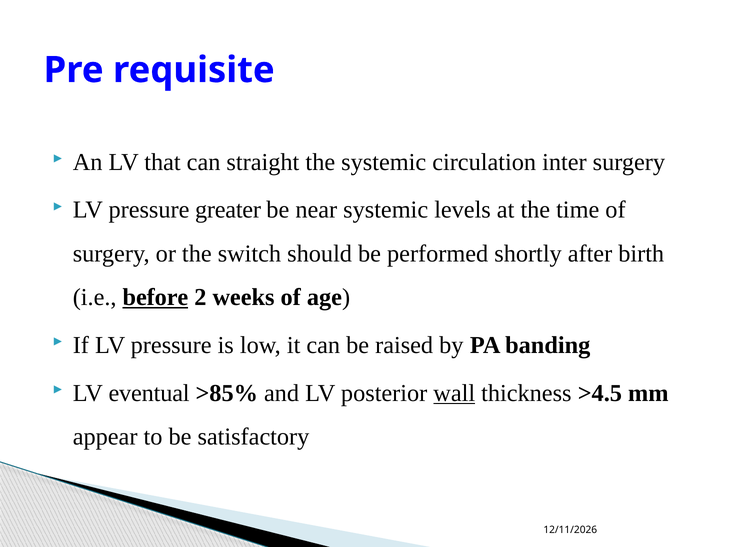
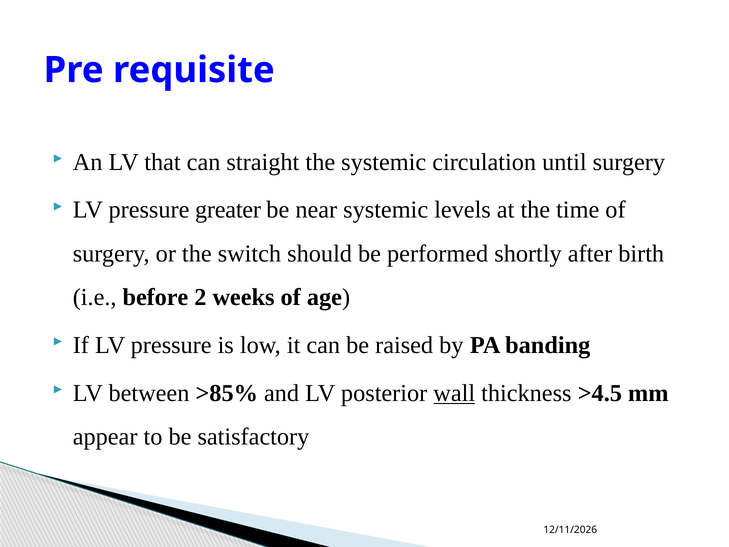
inter: inter -> until (564, 162)
before underline: present -> none (155, 297)
eventual: eventual -> between (149, 393)
